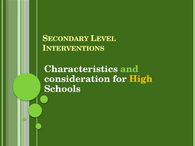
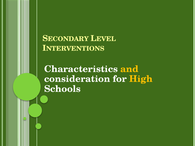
and colour: light green -> yellow (129, 69)
